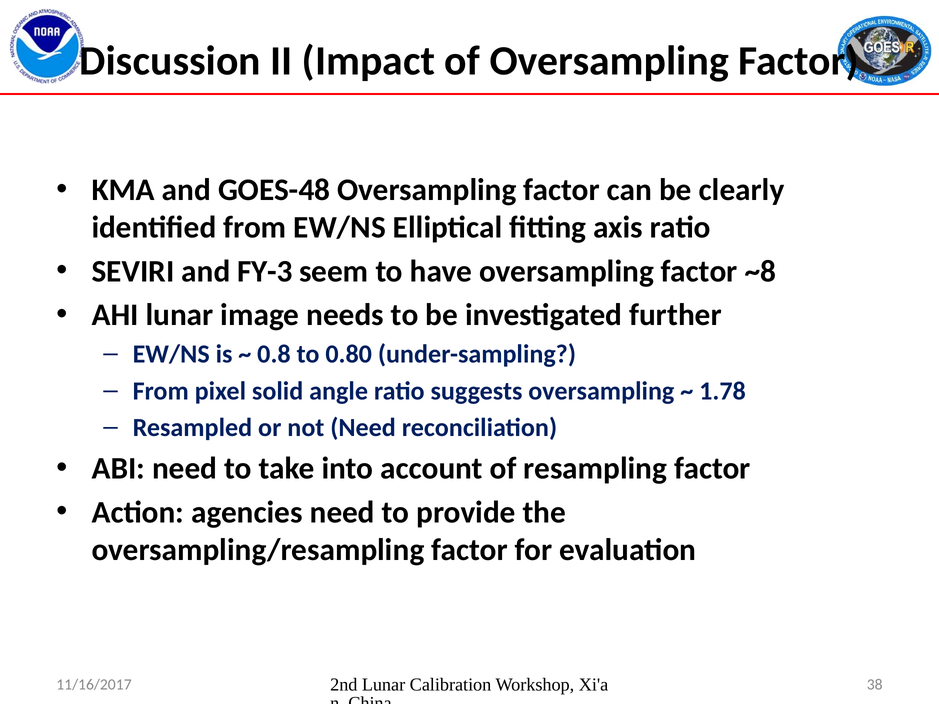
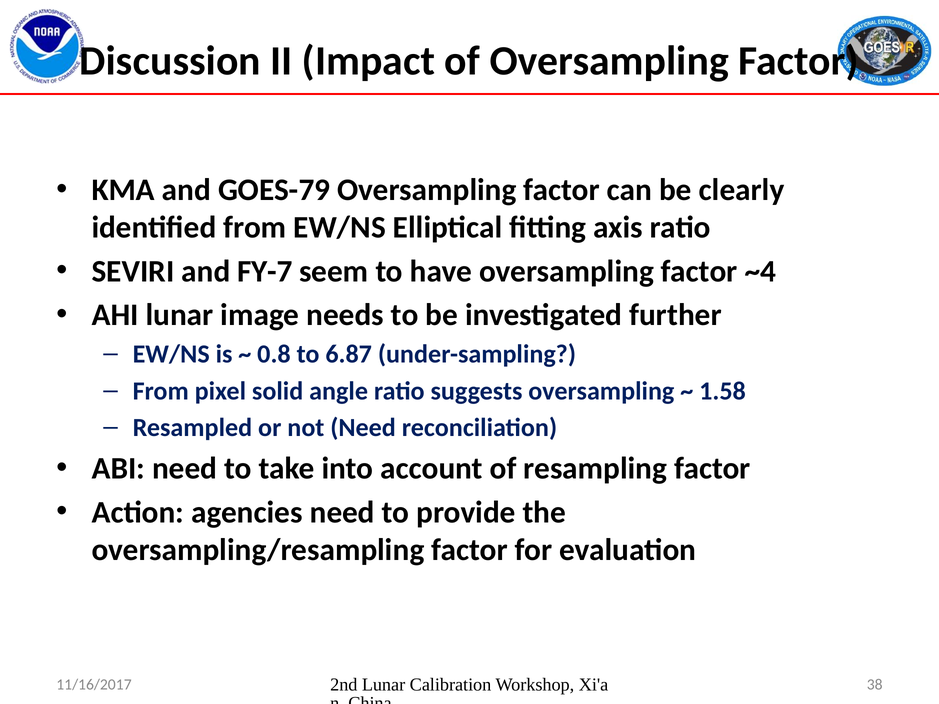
GOES-48: GOES-48 -> GOES-79 (274, 190)
FY-3: FY-3 -> FY-7 (265, 271)
~8: ~8 -> ~4 (760, 271)
0.80: 0.80 -> 6.87 (349, 354)
1.78: 1.78 -> 1.58 (722, 391)
